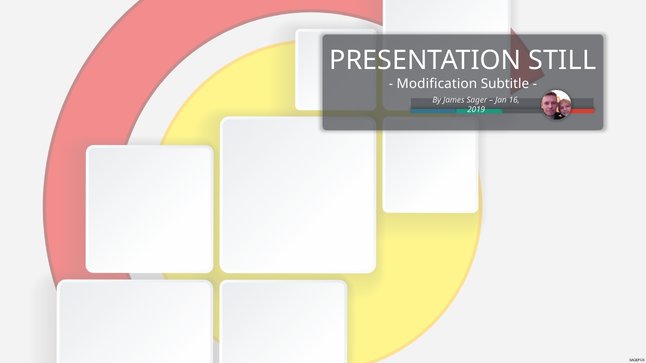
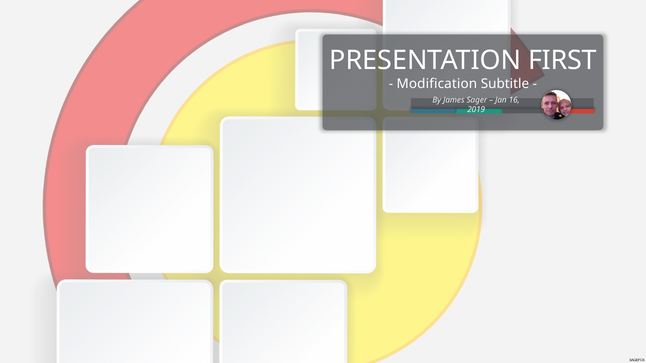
STILL: STILL -> FIRST (562, 61)
